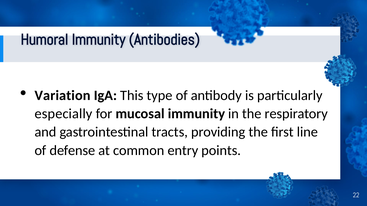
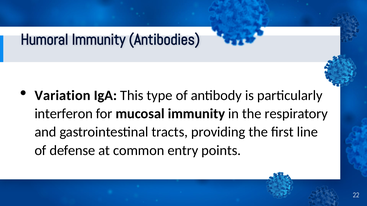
especially: especially -> interferon (64, 114)
